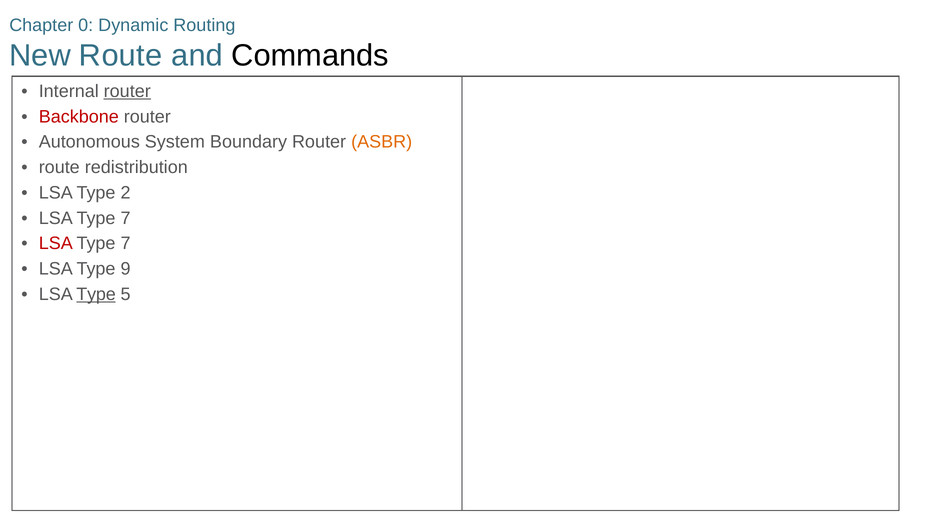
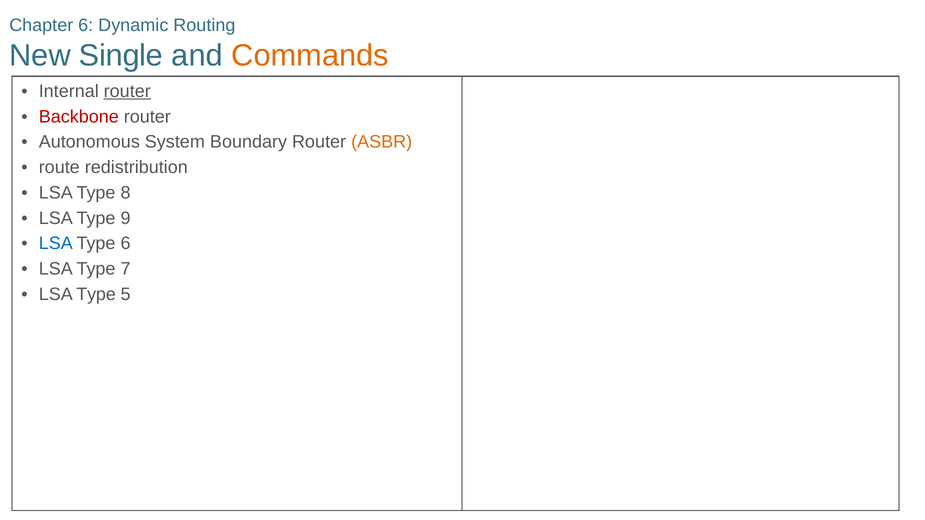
Chapter 0: 0 -> 6 (86, 25)
New Route: Route -> Single (121, 55)
Commands colour: black -> orange (310, 55)
2: 2 -> 8 (126, 193)
7: 7 -> 9 (126, 218)
LSA colour: red -> blue (56, 244)
7: 7 -> 6 (126, 244)
9: 9 -> 7 (126, 269)
Type underline: present -> none (96, 294)
